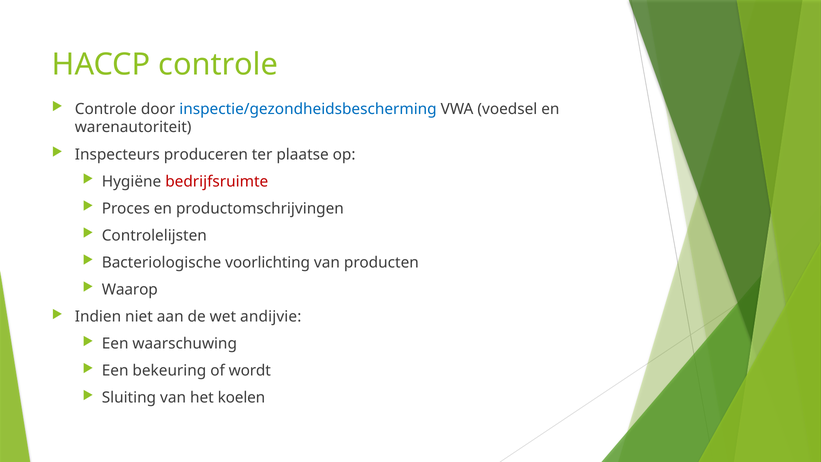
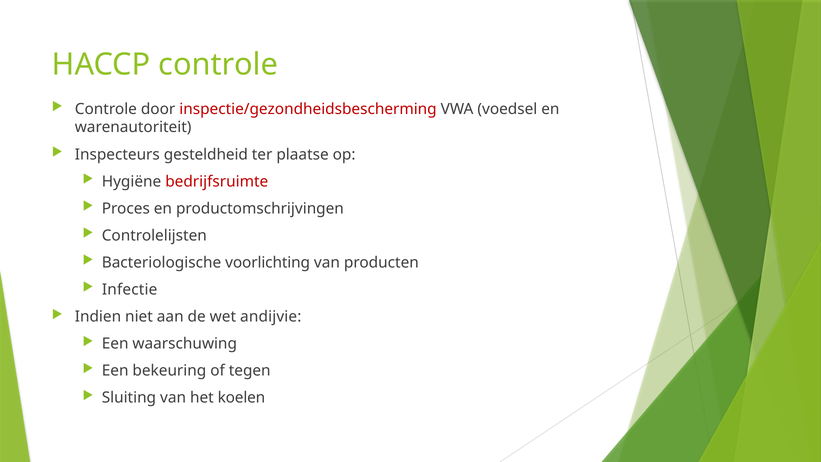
inspectie/gezondheidsbescherming colour: blue -> red (308, 109)
produceren: produceren -> gesteldheid (206, 154)
Waarop: Waarop -> Infectie (130, 290)
wordt: wordt -> tegen (250, 371)
